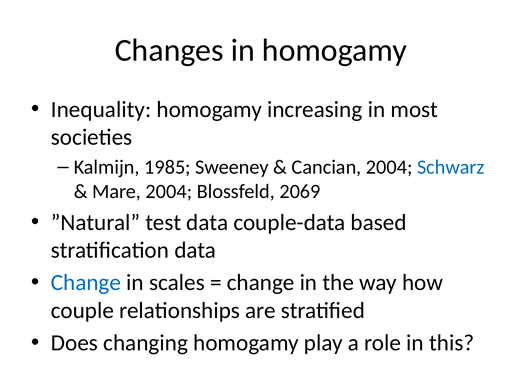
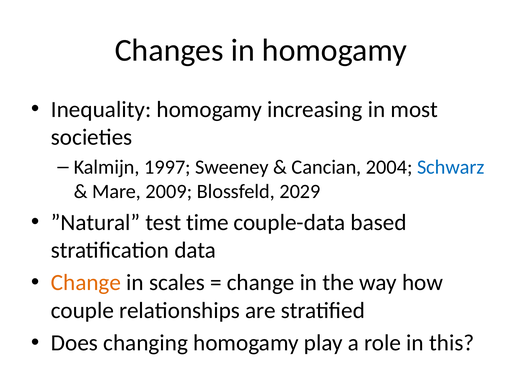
1985: 1985 -> 1997 (167, 167)
Mare 2004: 2004 -> 2009 (169, 192)
2069: 2069 -> 2029 (300, 192)
test data: data -> time (207, 223)
Change colour: blue -> orange (86, 283)
